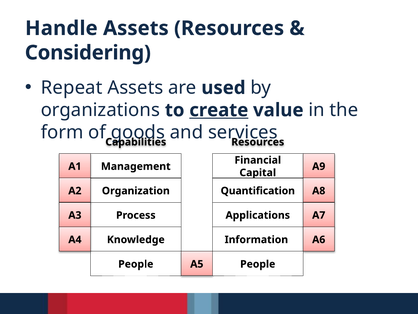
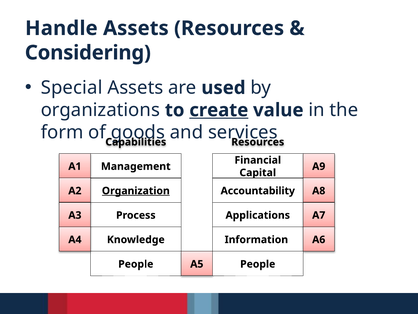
Repeat: Repeat -> Special (72, 88)
Organization underline: none -> present (136, 191)
Quantification: Quantification -> Accountability (258, 191)
